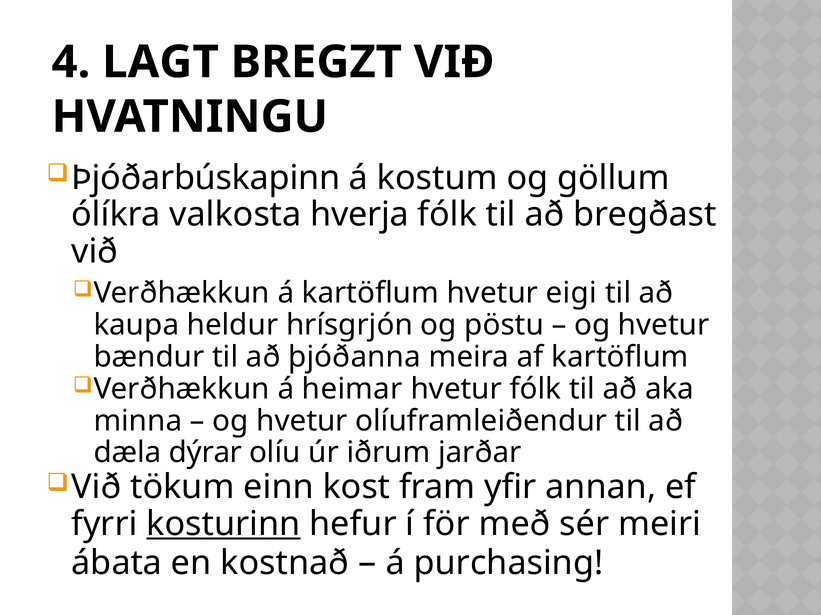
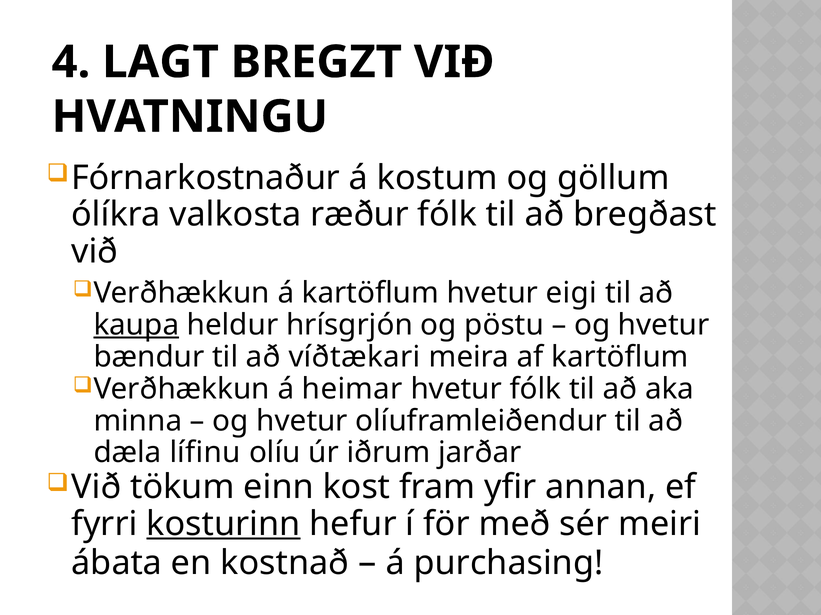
Þjóðarbúskapinn: Þjóðarbúskapinn -> Fórnarkostnaður (206, 178)
hverja: hverja -> ræður (360, 215)
kaupa underline: none -> present (136, 325)
þjóðanna: þjóðanna -> víðtækari (354, 357)
dýrar: dýrar -> lífinu (205, 453)
